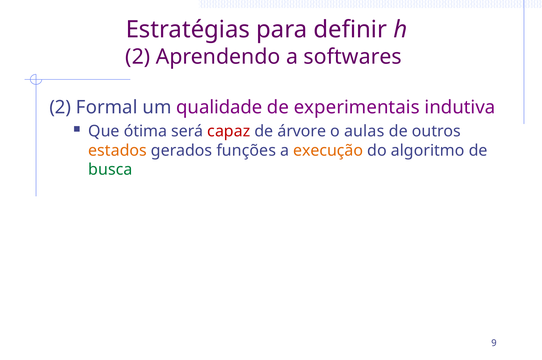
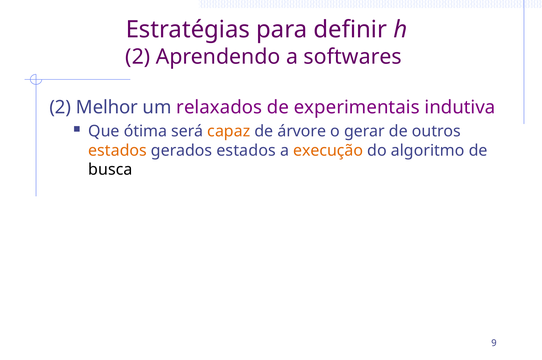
Formal: Formal -> Melhor (107, 107)
qualidade: qualidade -> relaxados (219, 107)
capaz colour: red -> orange (229, 131)
aulas: aulas -> gerar (364, 131)
gerados funções: funções -> estados (246, 150)
busca colour: green -> black (110, 170)
